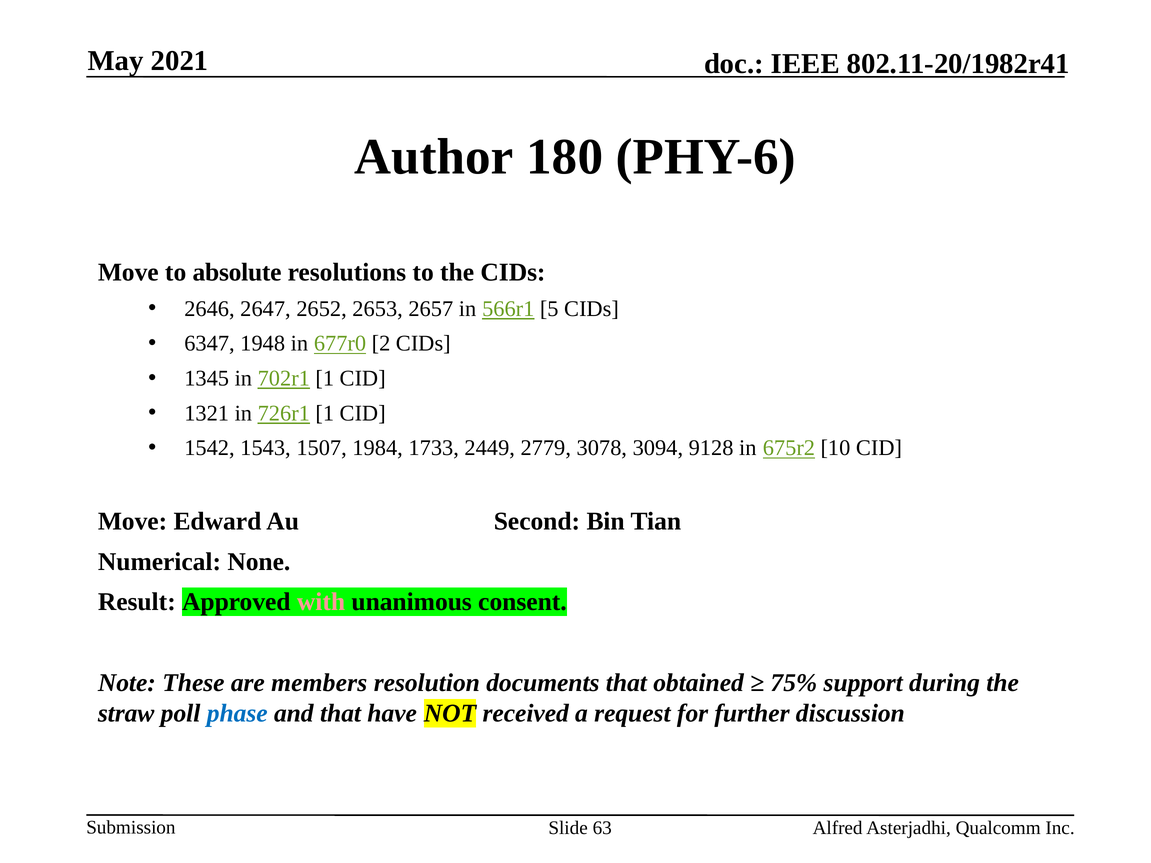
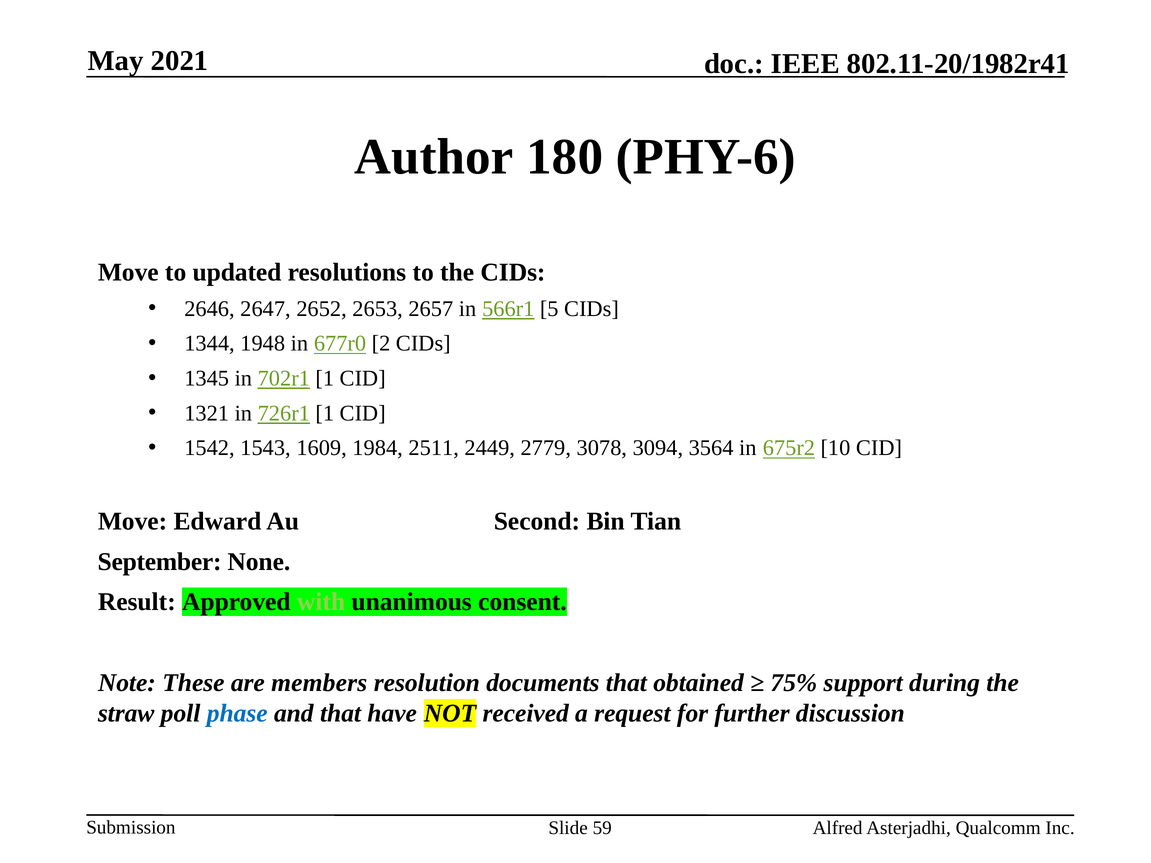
absolute: absolute -> updated (237, 272)
6347: 6347 -> 1344 (209, 344)
1507: 1507 -> 1609 (322, 448)
1733: 1733 -> 2511 (434, 448)
9128: 9128 -> 3564 (711, 448)
Numerical: Numerical -> September (160, 562)
with colour: pink -> light green (321, 602)
63: 63 -> 59 (602, 828)
